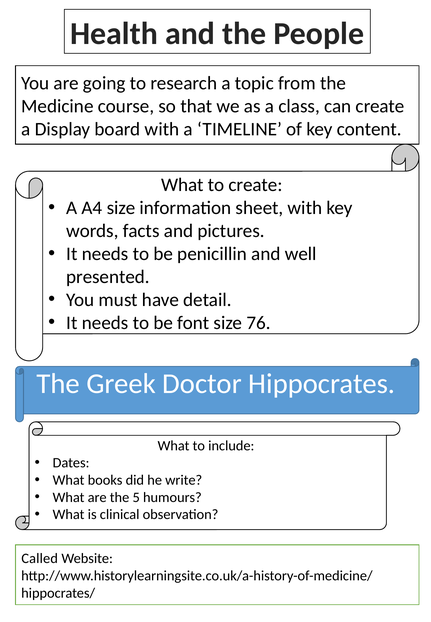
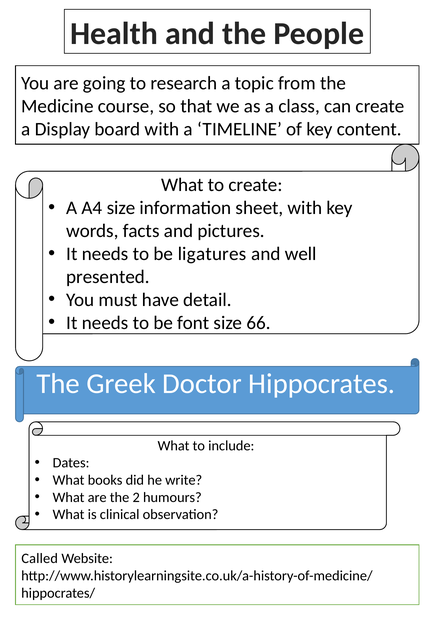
penicillin: penicillin -> ligatures (212, 254)
76: 76 -> 66 (258, 323)
5: 5 -> 2 (136, 498)
